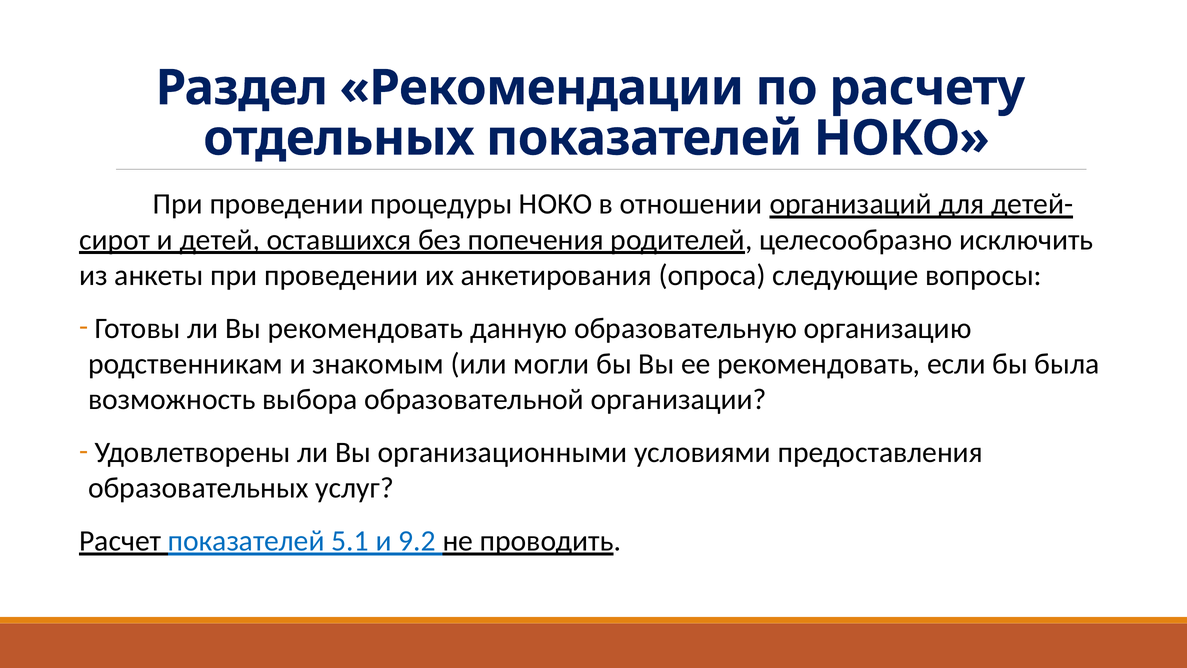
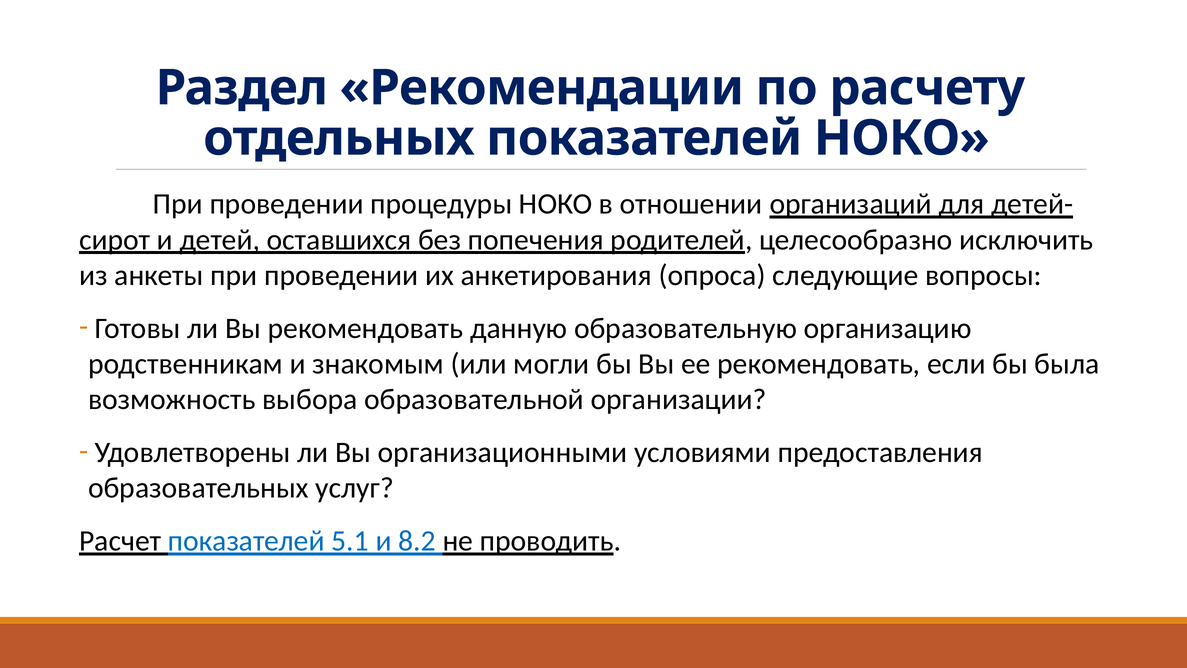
9.2: 9.2 -> 8.2 (417, 541)
